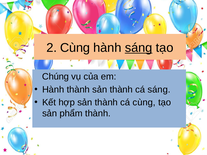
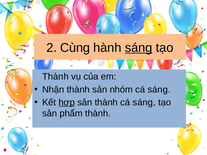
Chúng: Chúng -> Thành (55, 77)
Hành: Hành -> Nhận (53, 90)
thành sản thành: thành -> nhóm (121, 90)
hợp underline: none -> present (67, 103)
cùng: cùng -> sáng (144, 103)
